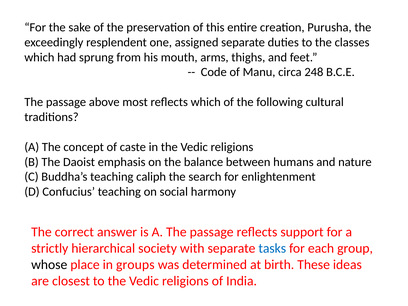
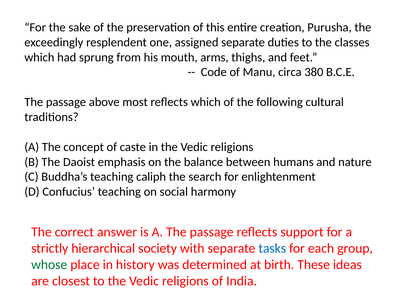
248: 248 -> 380 (314, 72)
whose colour: black -> green (49, 265)
groups: groups -> history (135, 265)
